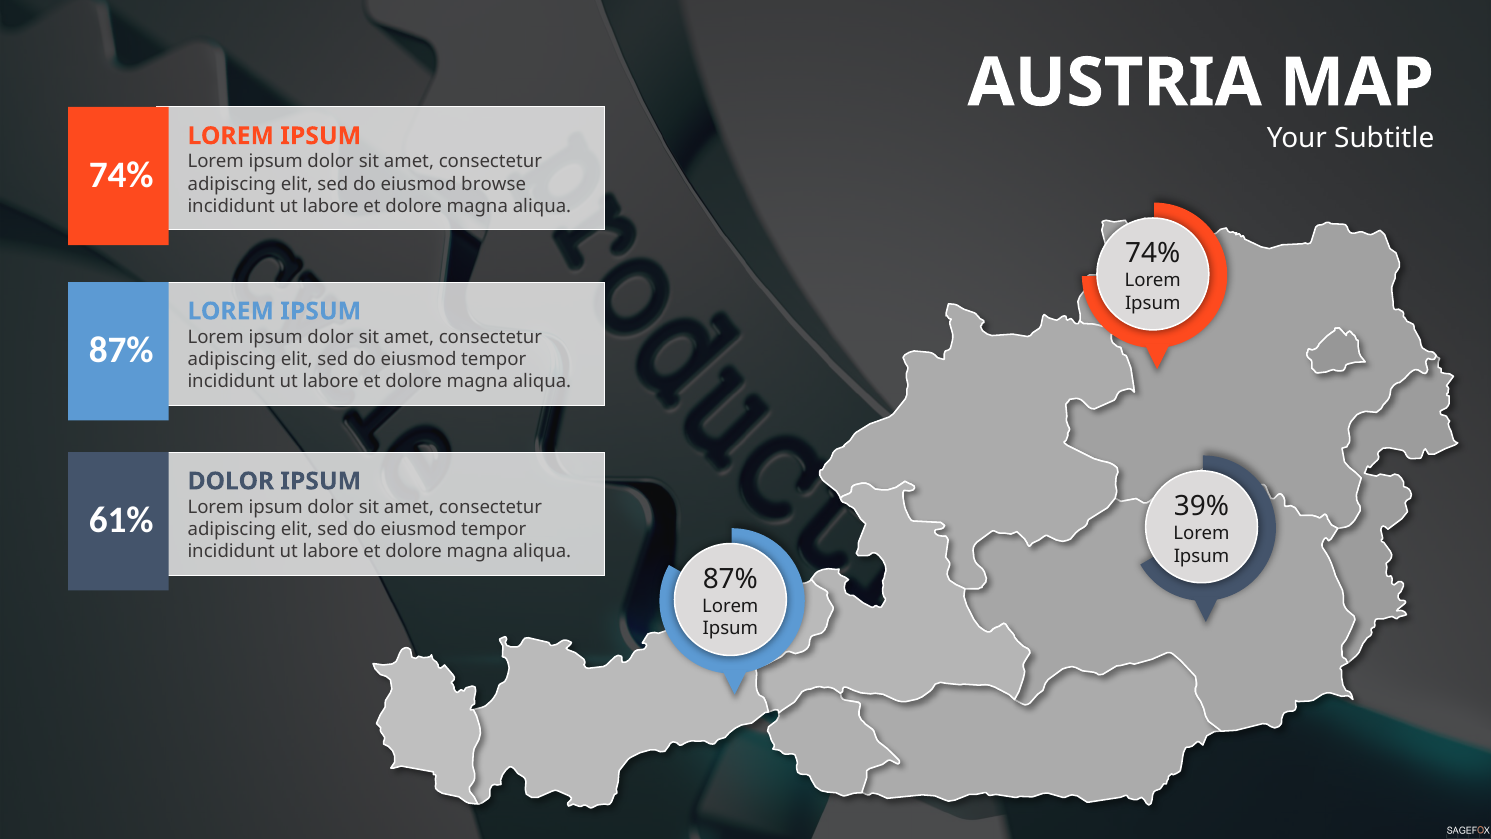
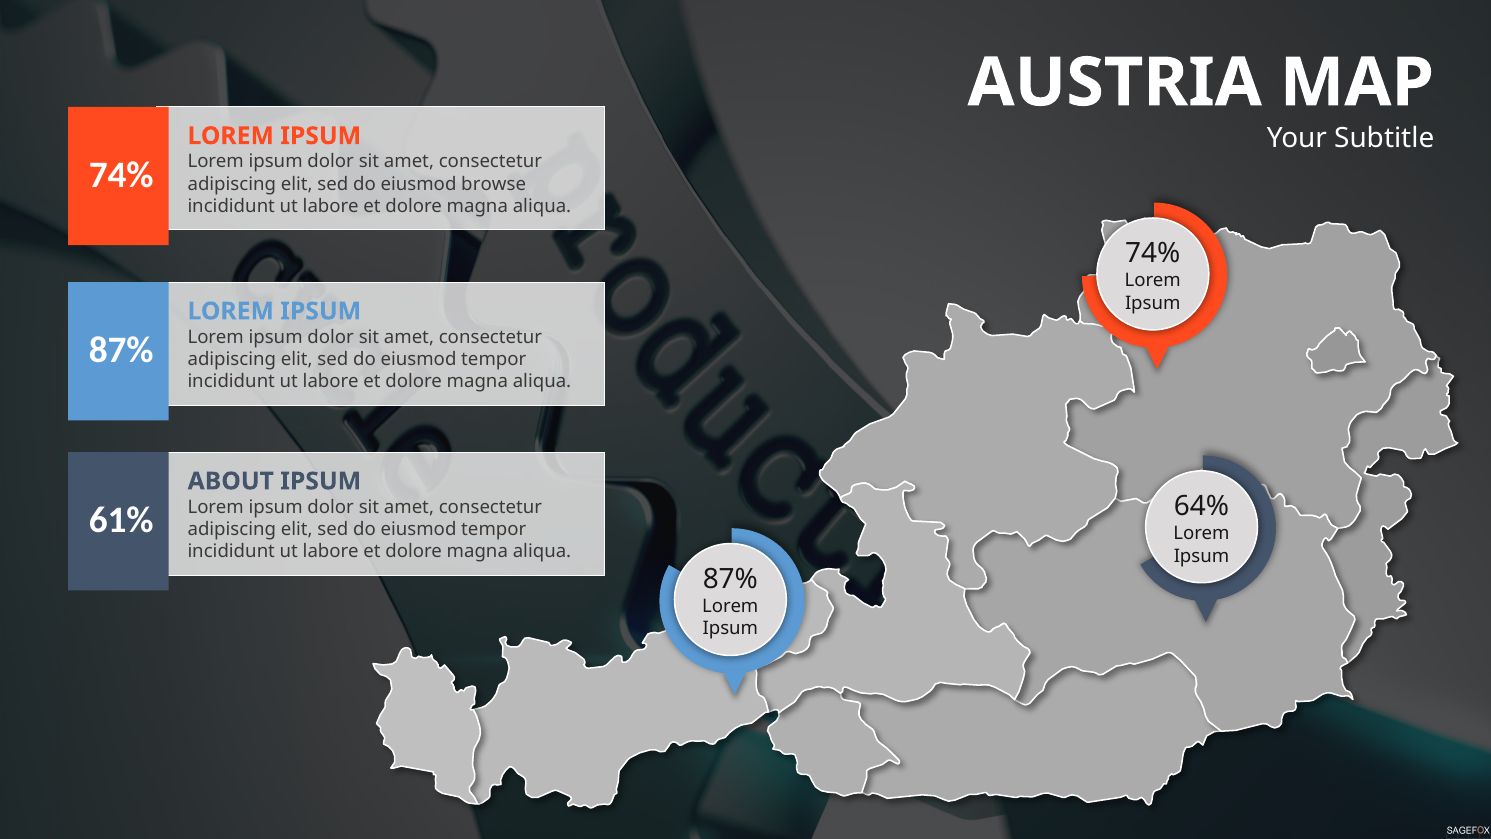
DOLOR: DOLOR -> ABOUT (231, 481)
39%: 39% -> 64% (1201, 506)
